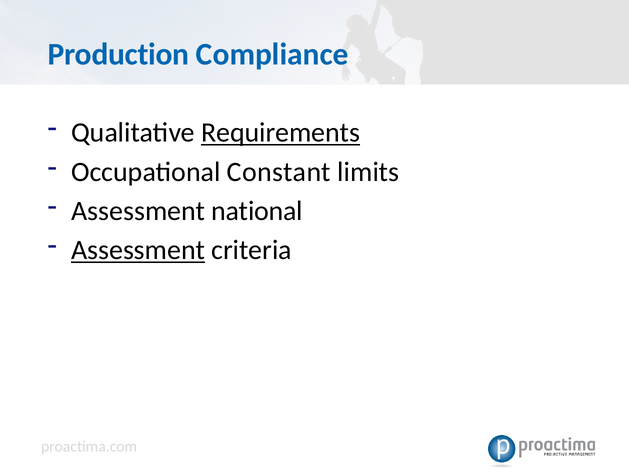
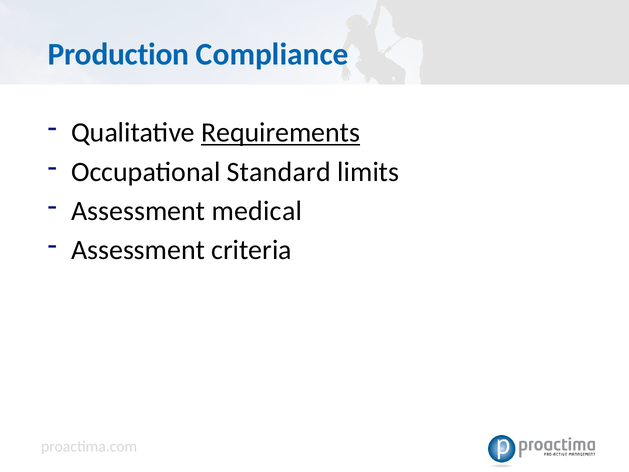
Constant: Constant -> Standard (279, 172)
national: national -> medical (257, 211)
Assessment underline: present -> none (138, 250)
